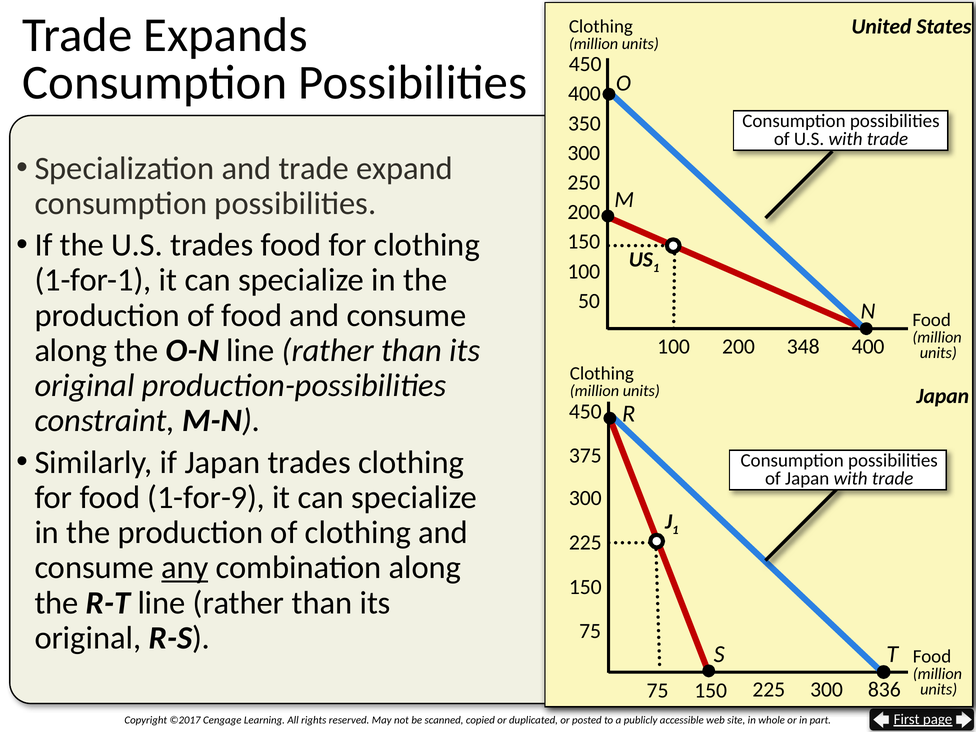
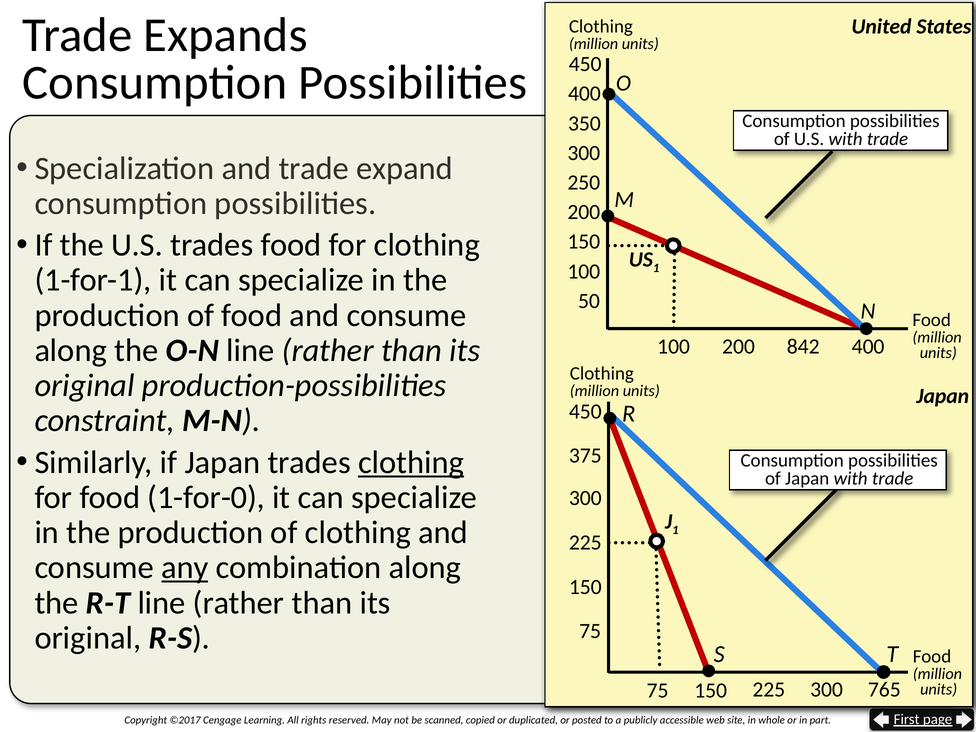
348: 348 -> 842 (803, 347)
clothing underline: none -> present (411, 462)
1-for-9: 1-for-9 -> 1-for-0 (206, 497)
836: 836 -> 765 (884, 690)
